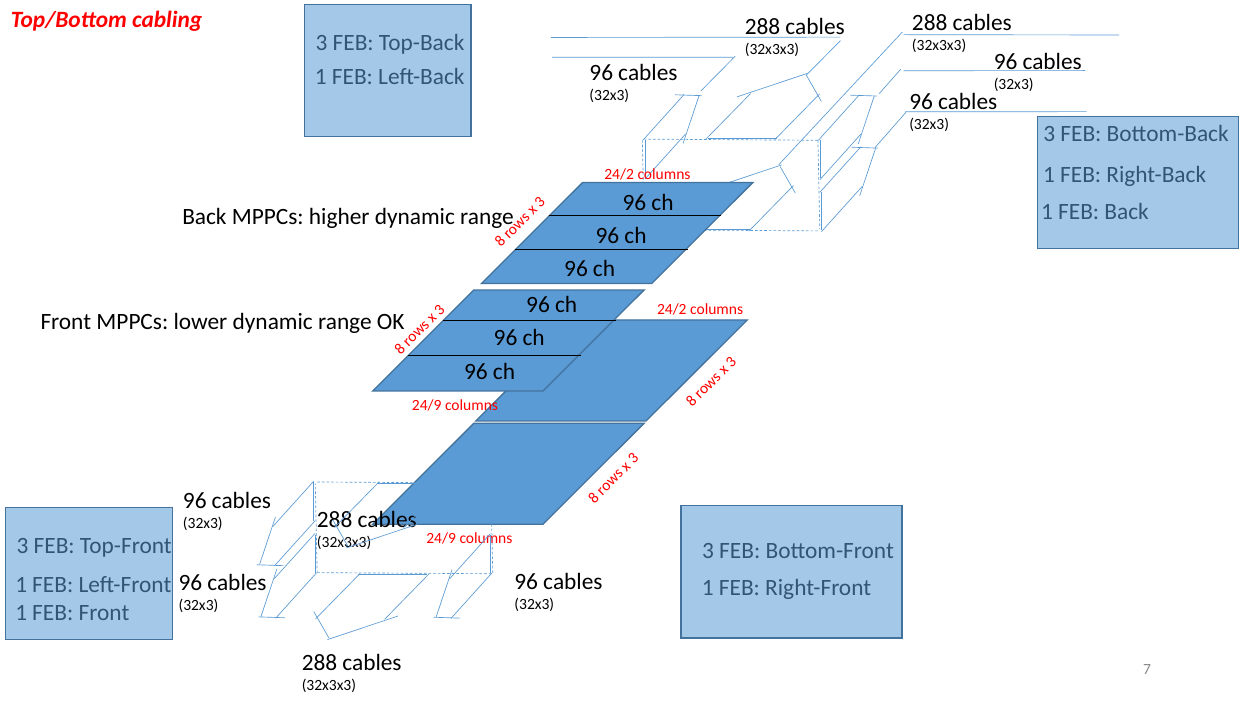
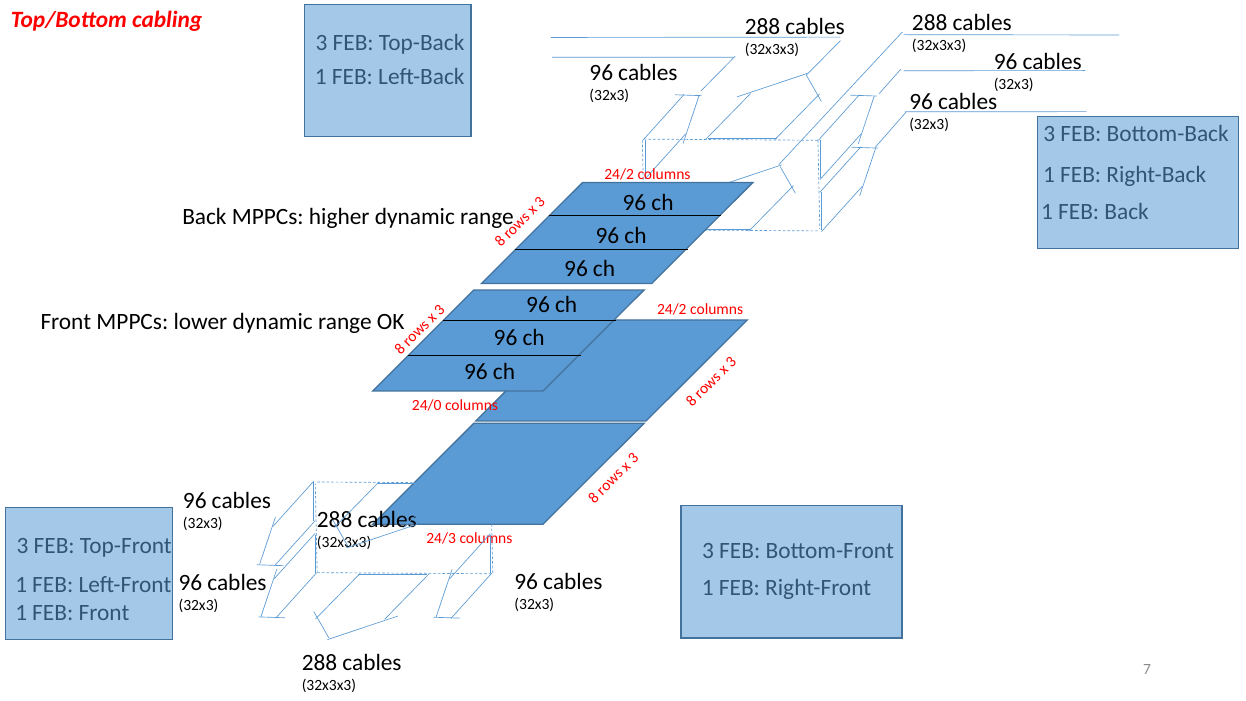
24/9: 24/9 -> 24/0 (427, 405)
24/9: 24/9 -> 24/3 (441, 539)
